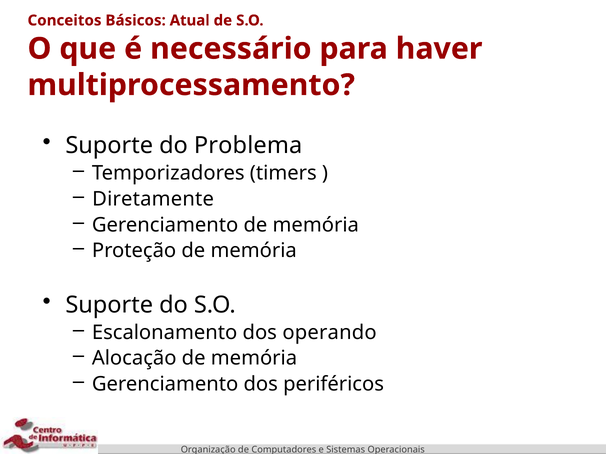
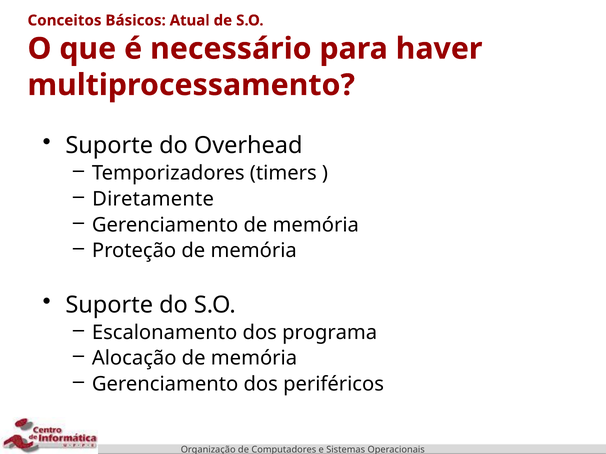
Problema: Problema -> Overhead (248, 146)
operando: operando -> programa (330, 333)
